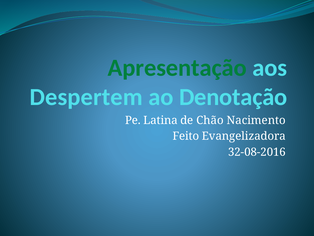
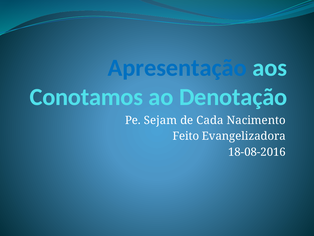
Apresentação colour: green -> blue (177, 68)
Despertem: Despertem -> Conotamos (86, 97)
Latina: Latina -> Sejam (160, 120)
Chão: Chão -> Cada (210, 120)
32-08-2016: 32-08-2016 -> 18-08-2016 (257, 152)
